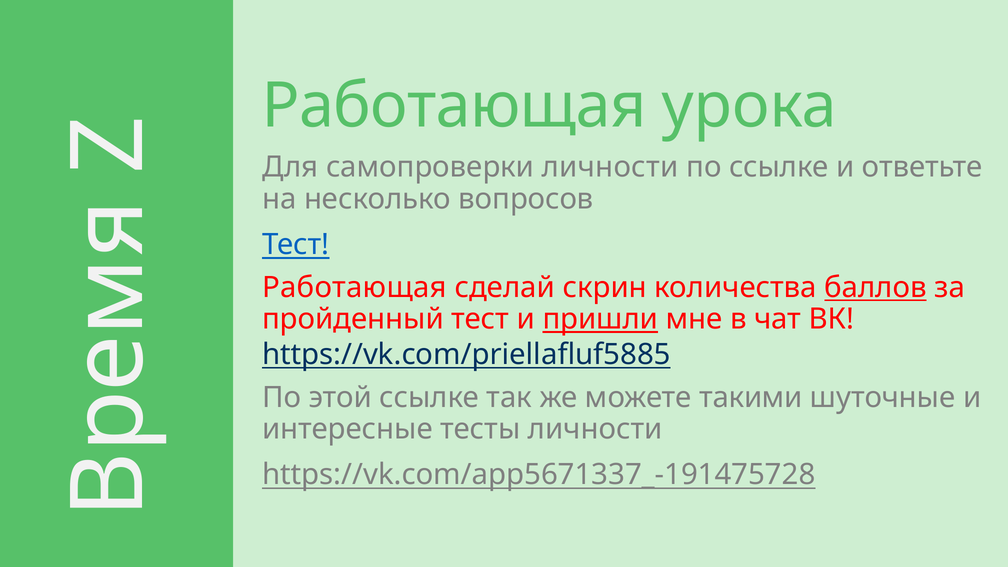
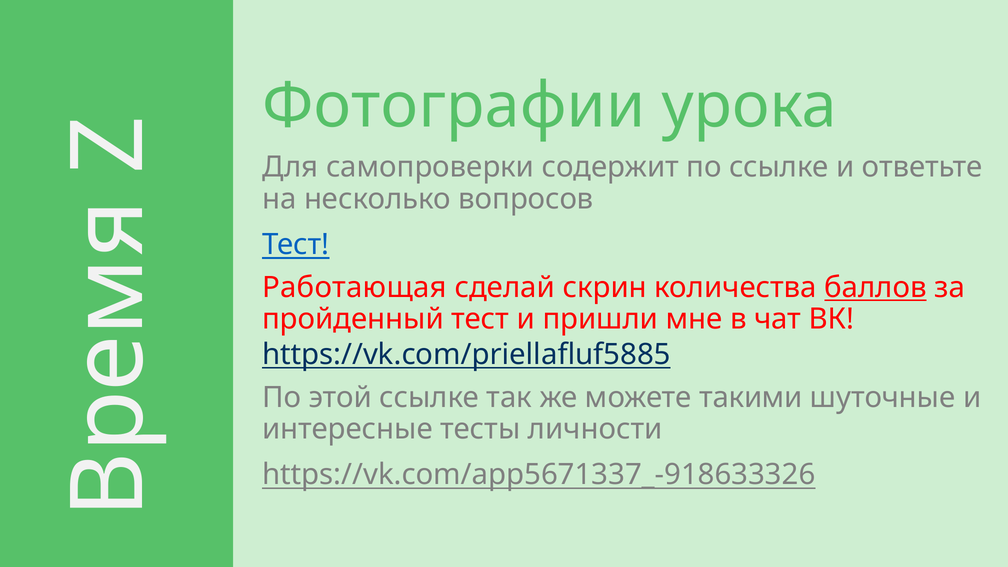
Работающая: Работающая -> Фотографии (454, 106)
самопроверки личности: личности -> содержит (610, 167)
пришли underline: present -> none (600, 319)
https://vk.com/app5671337_-191475728: https://vk.com/app5671337_-191475728 -> https://vk.com/app5671337_-918633326 (539, 475)
